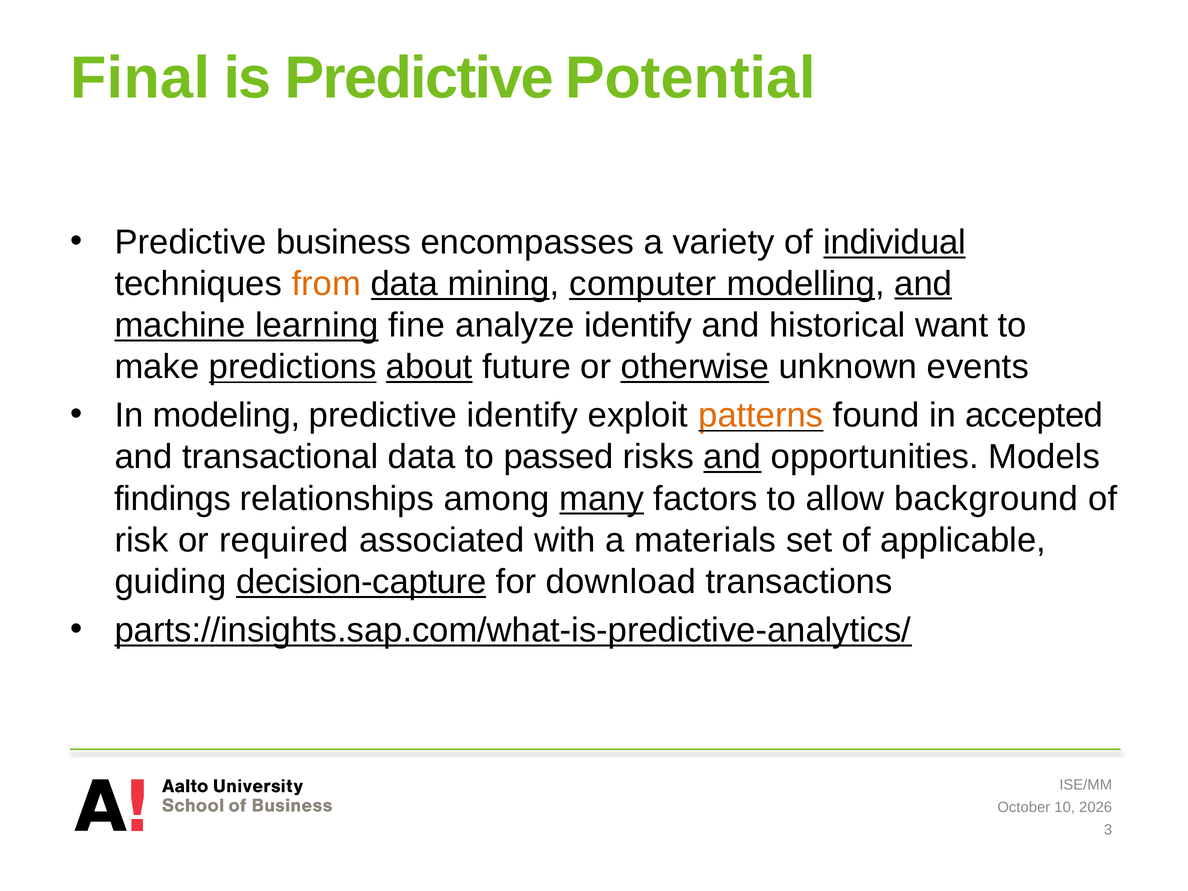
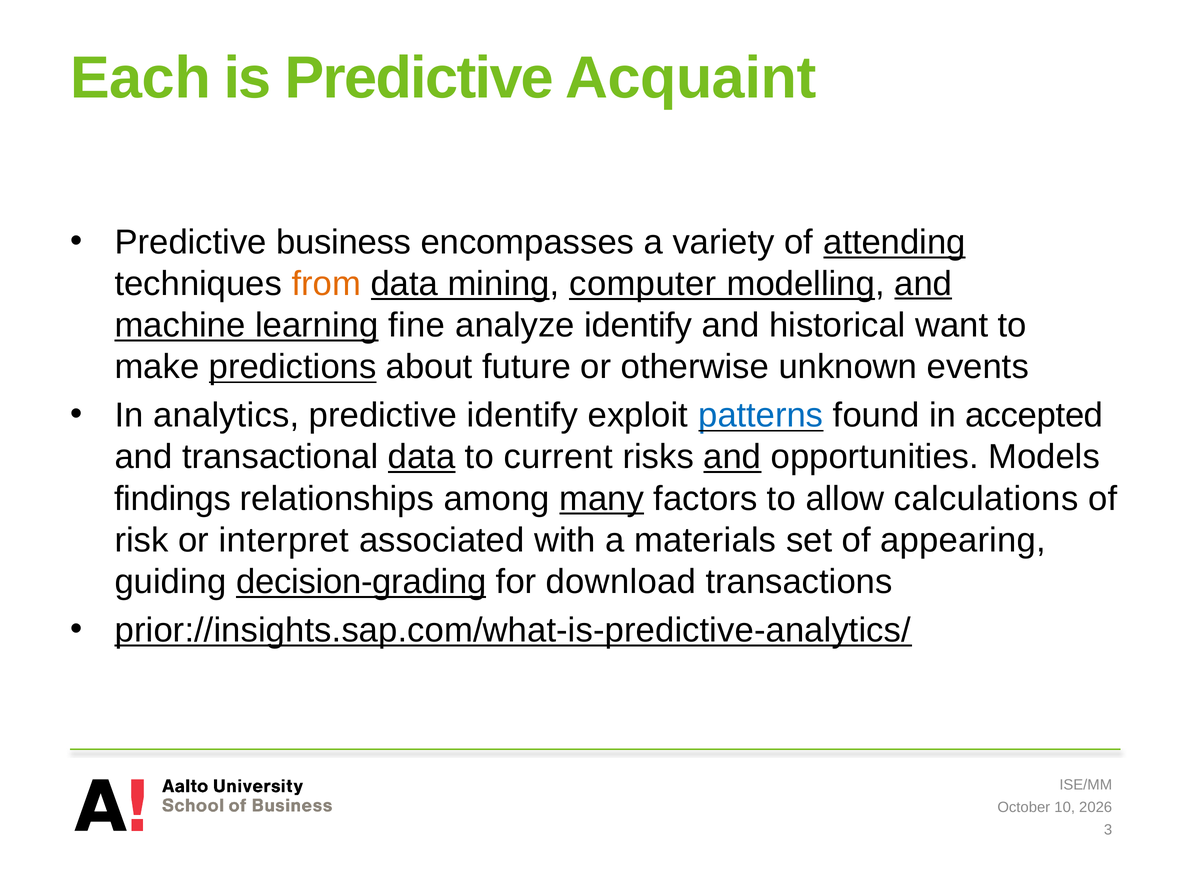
Final: Final -> Each (140, 78)
Potential: Potential -> Acquaint (691, 78)
individual: individual -> attending (894, 242)
about underline: present -> none (429, 367)
otherwise underline: present -> none (695, 367)
modeling: modeling -> analytics (226, 415)
patterns colour: orange -> blue (761, 415)
data underline: none -> present (422, 457)
passed: passed -> current (558, 457)
background: background -> calculations (986, 499)
required: required -> interpret (284, 540)
applicable: applicable -> appearing (963, 540)
decision-capture: decision-capture -> decision-grading (361, 582)
parts://insights.sap.com/what-is-predictive-analytics/: parts://insights.sap.com/what-is-predictive-analytics/ -> prior://insights.sap.com/what-is-predictive-analytics/ (513, 630)
